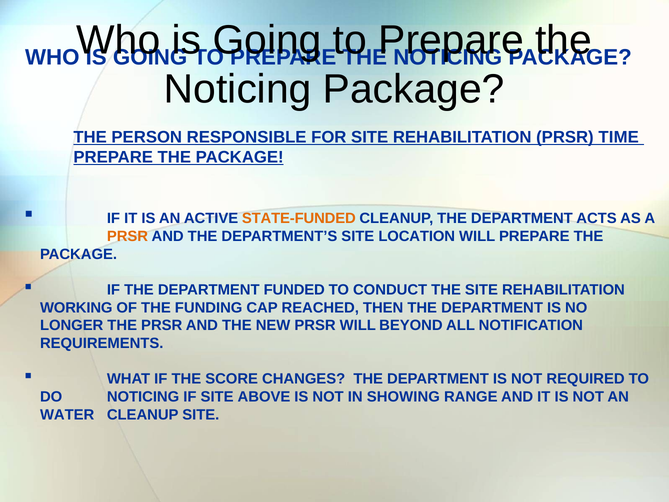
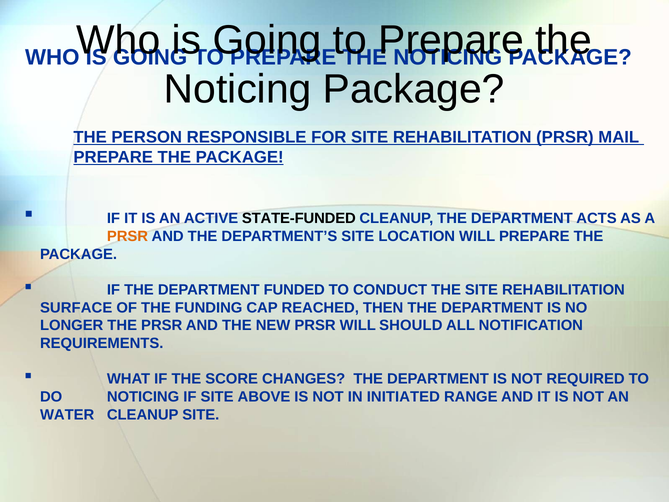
TIME: TIME -> MAIL (619, 137)
STATE-FUNDED colour: orange -> black (299, 218)
WORKING: WORKING -> SURFACE (76, 308)
BEYOND: BEYOND -> SHOULD (411, 325)
SHOWING: SHOWING -> INITIATED (403, 397)
